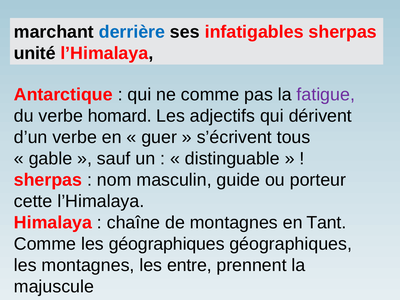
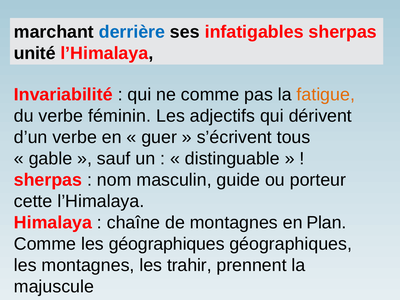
Antarctique: Antarctique -> Invariabilité (63, 95)
fatigue colour: purple -> orange (326, 95)
homard: homard -> féminin (120, 116)
Tant: Tant -> Plan (326, 223)
entre: entre -> trahir (189, 265)
